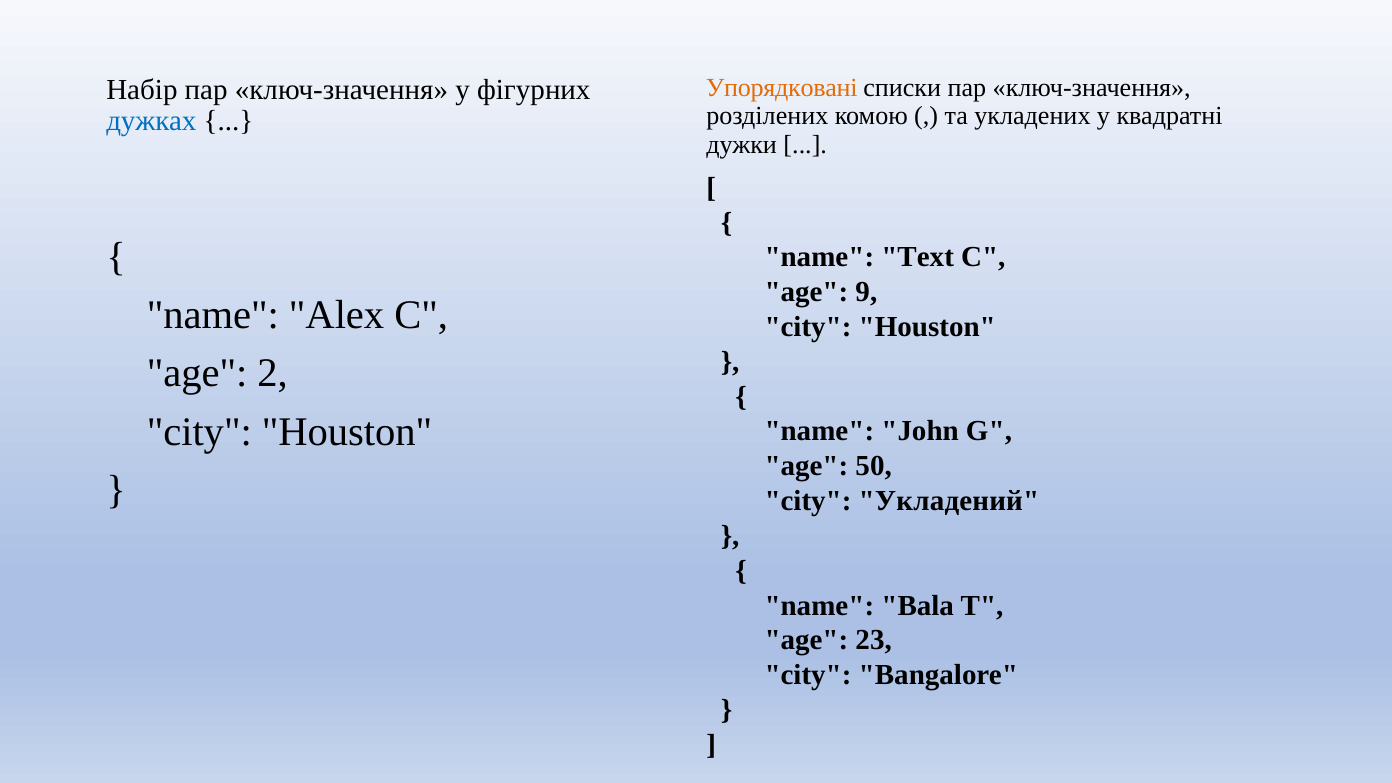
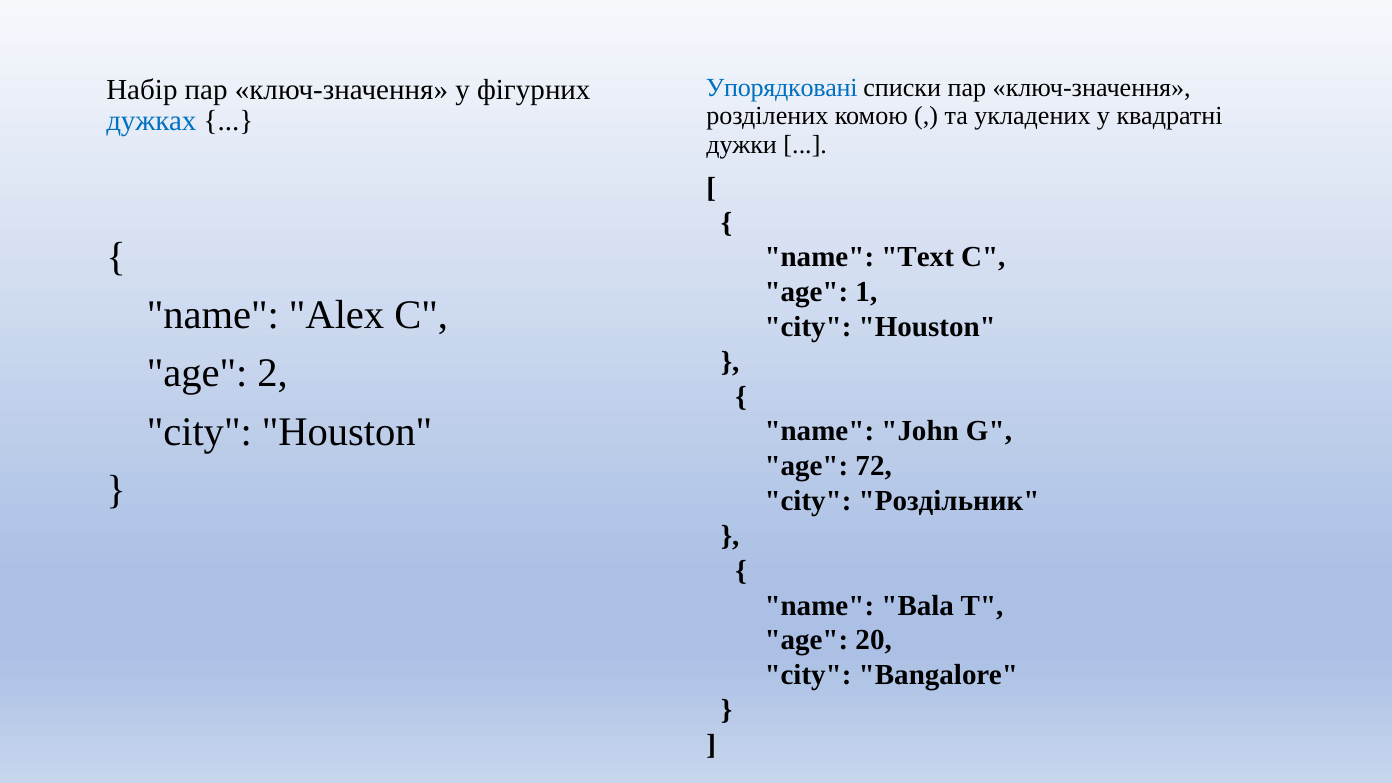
Упорядковані colour: orange -> blue (782, 88)
9: 9 -> 1 (866, 292)
50: 50 -> 72 (874, 466)
Укладений: Укладений -> Роздільник (949, 501)
23: 23 -> 20 (874, 640)
